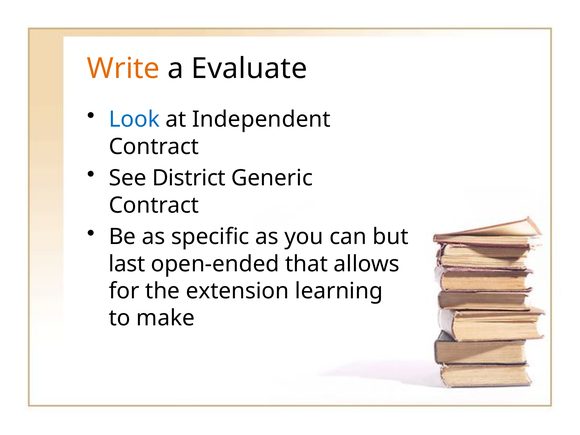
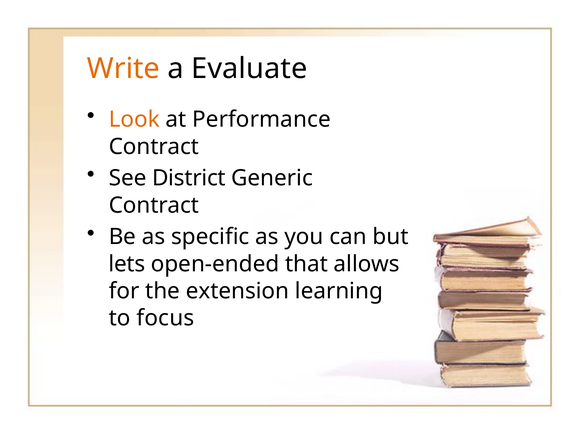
Look colour: blue -> orange (134, 120)
Independent: Independent -> Performance (261, 120)
last: last -> lets (127, 264)
make: make -> focus (165, 318)
